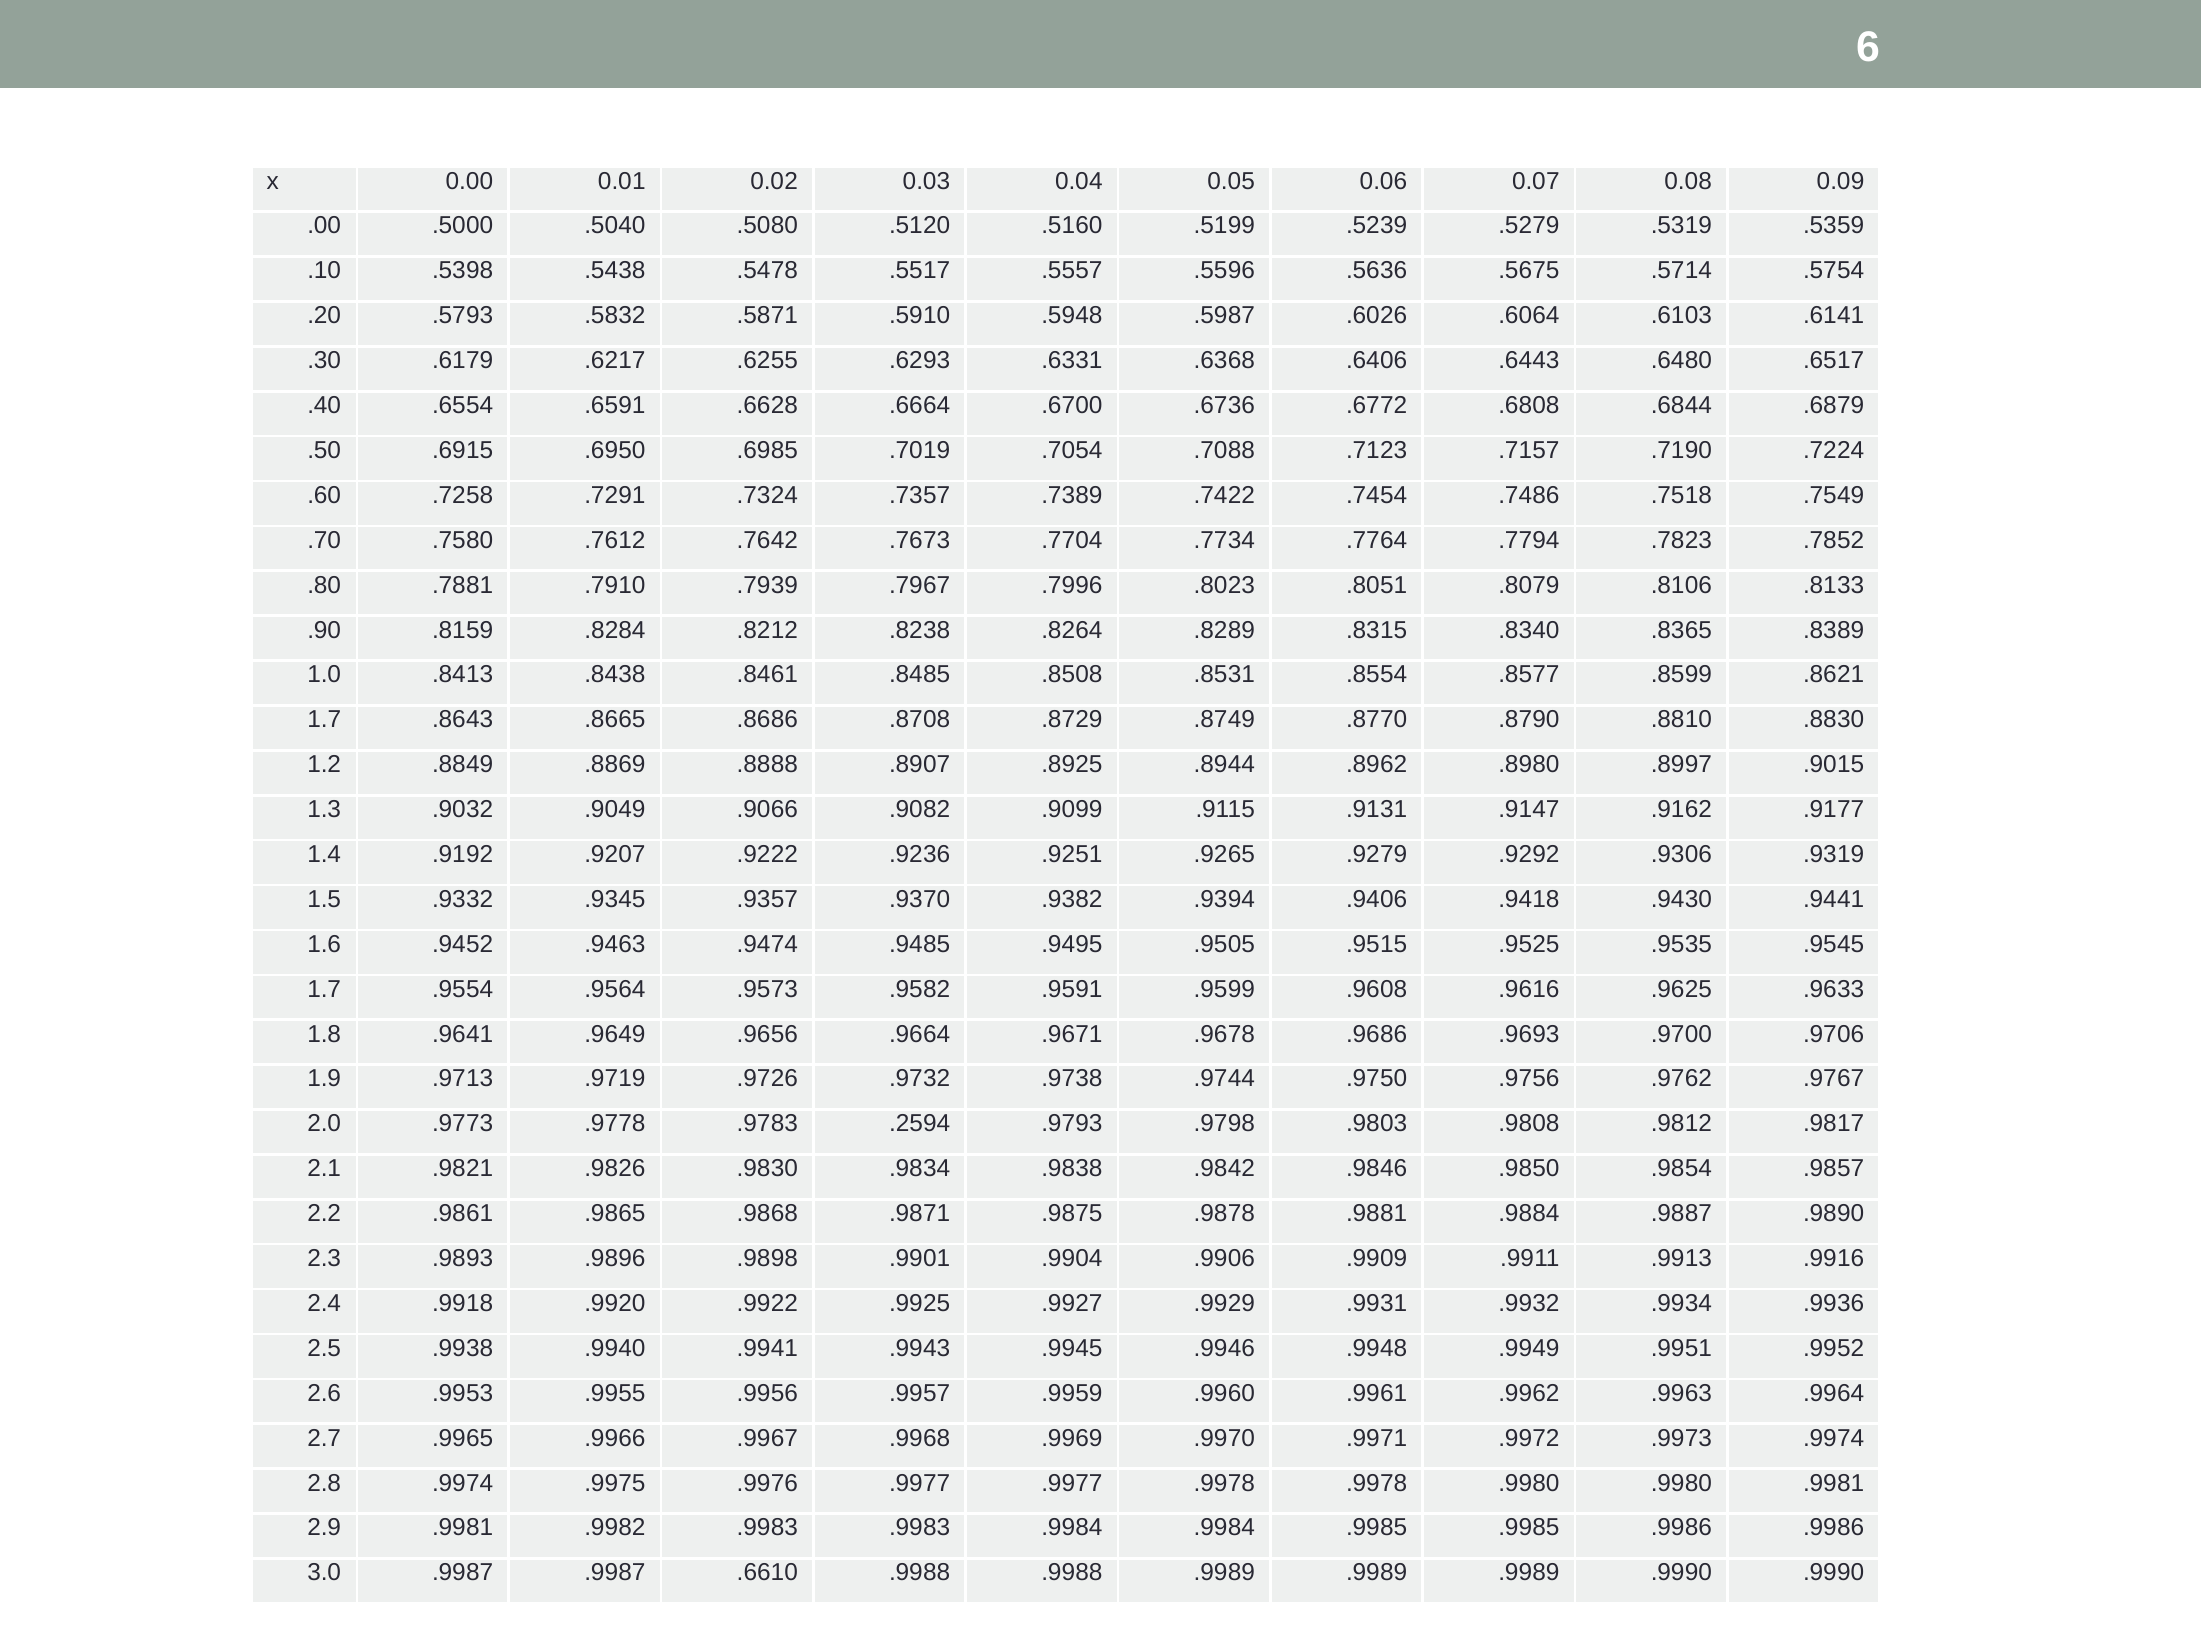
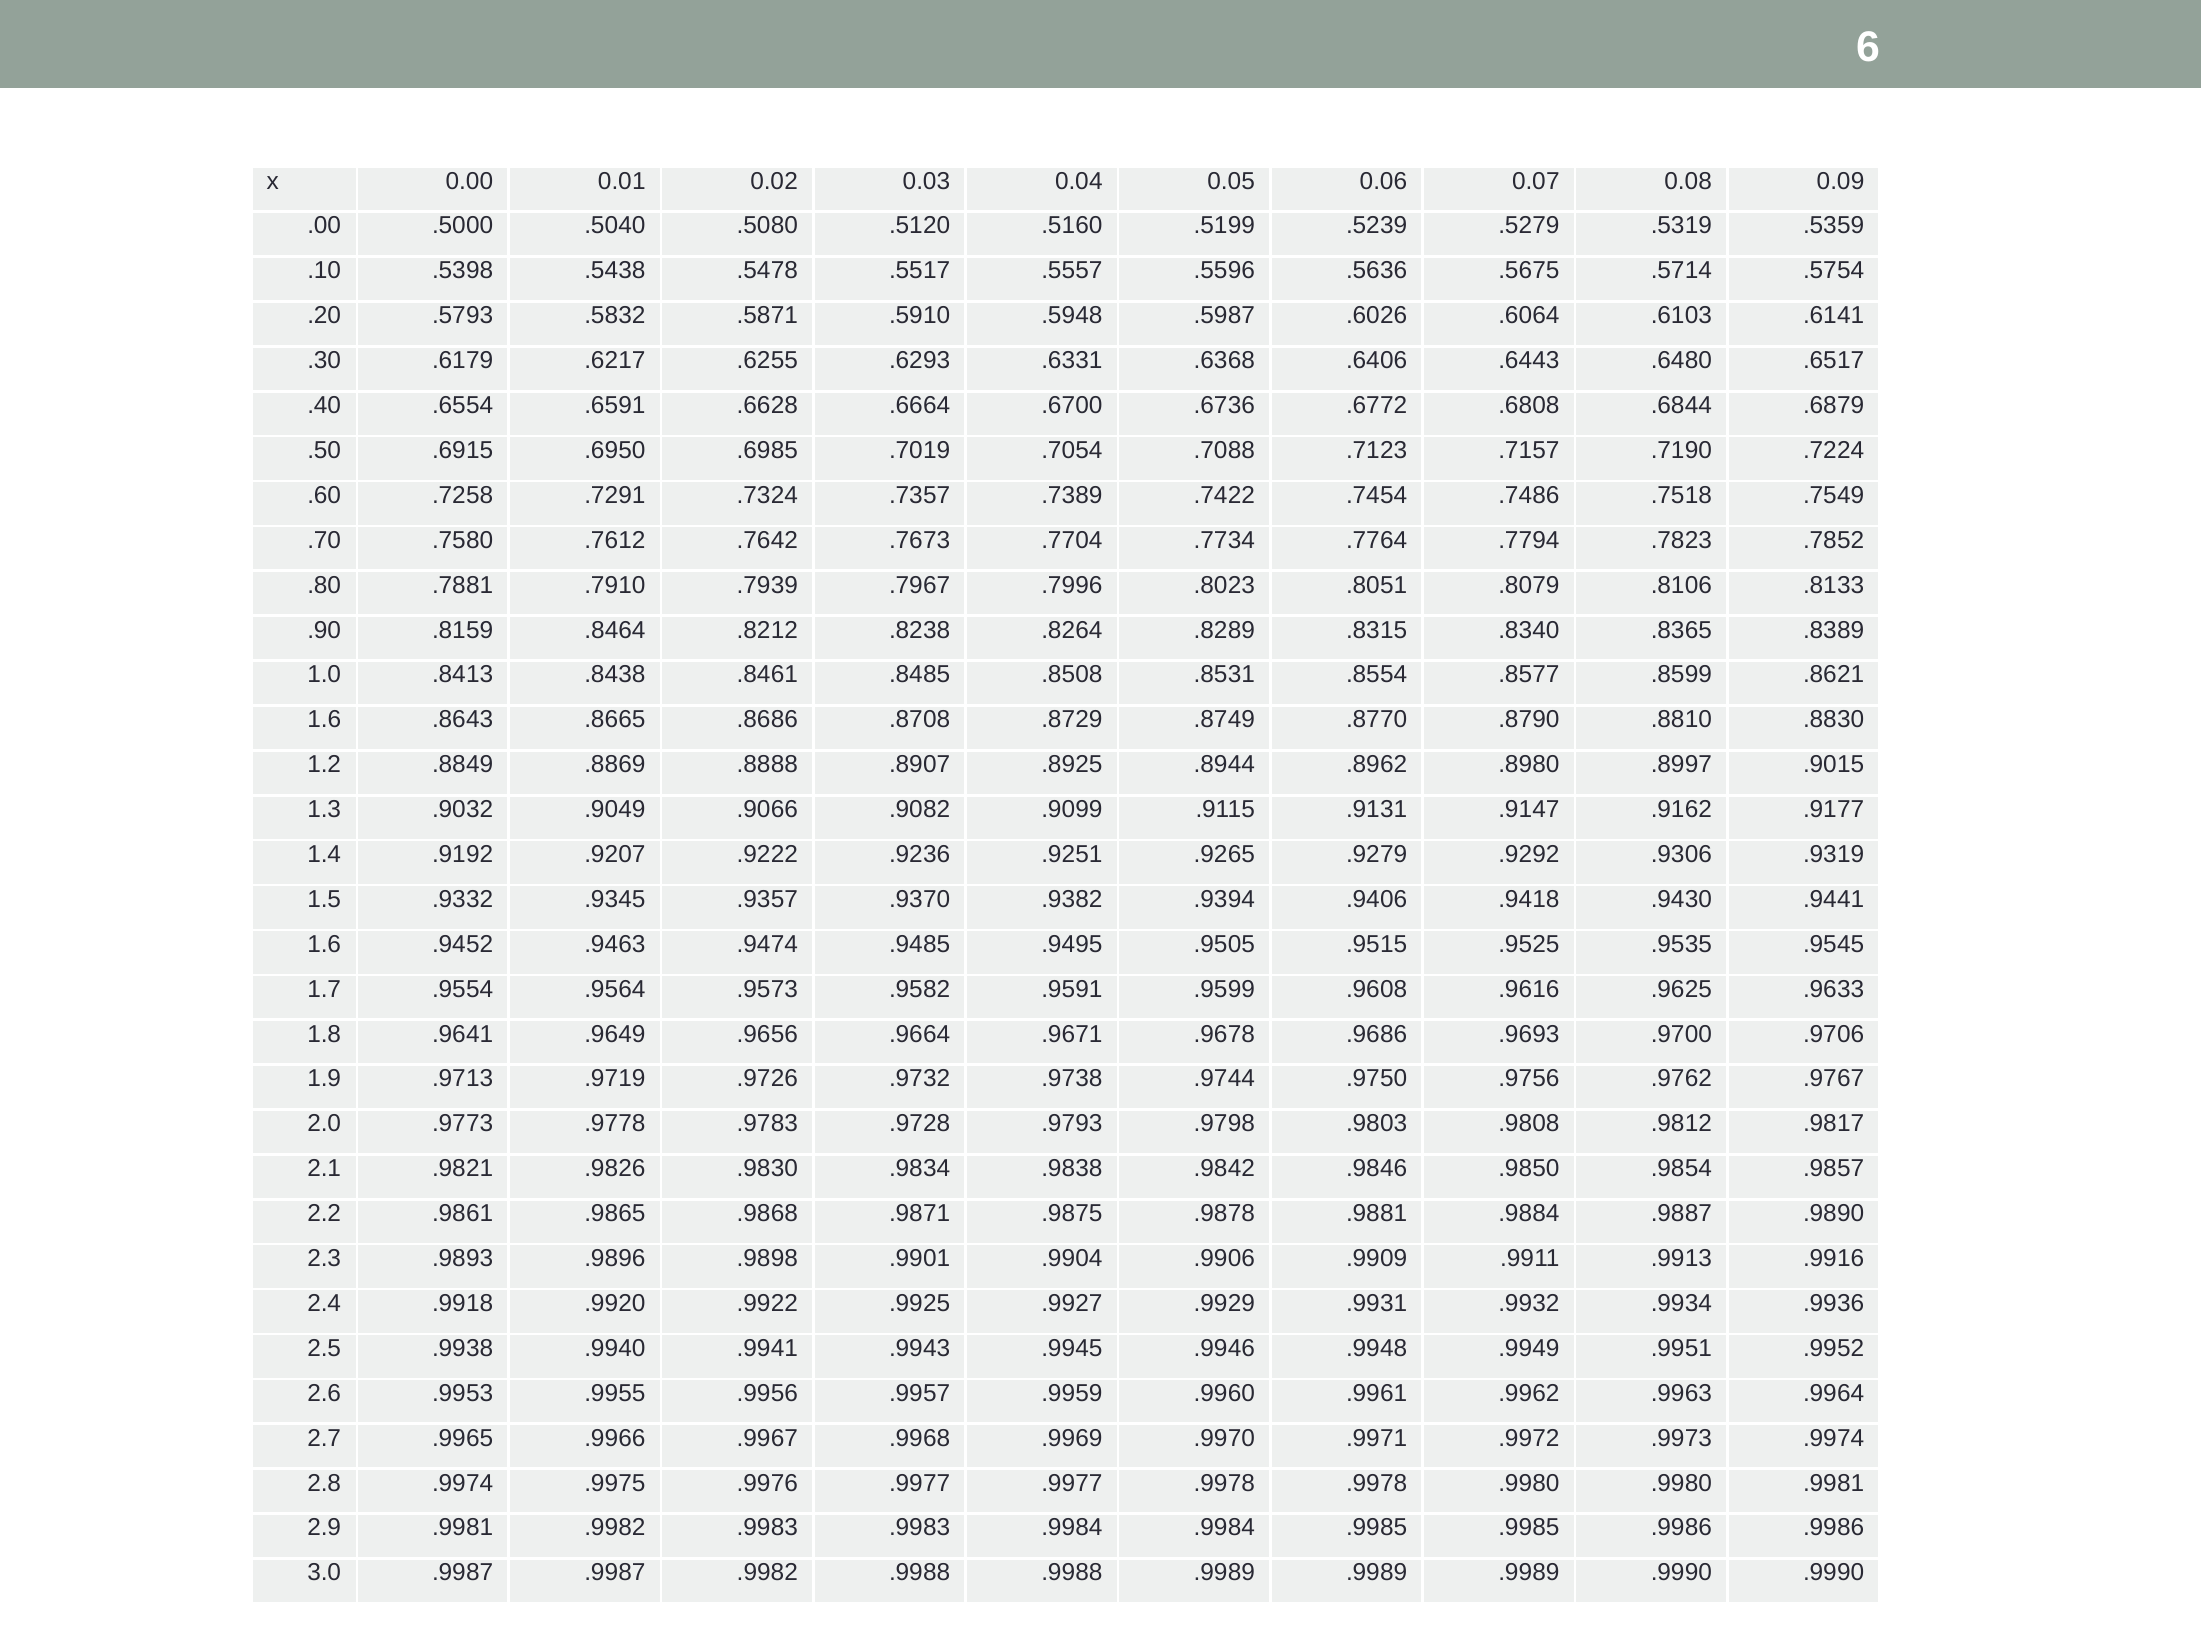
.8284: .8284 -> .8464 (615, 630)
1.7: 1.7 -> 1.6 (324, 720)
.2594: .2594 -> .9728 (920, 1124)
.9987 .6610: .6610 -> .9982 (767, 1572)
